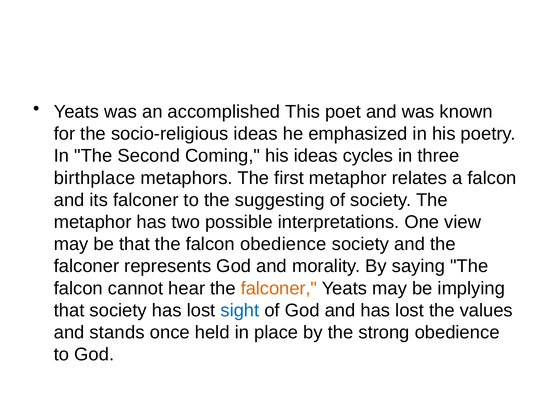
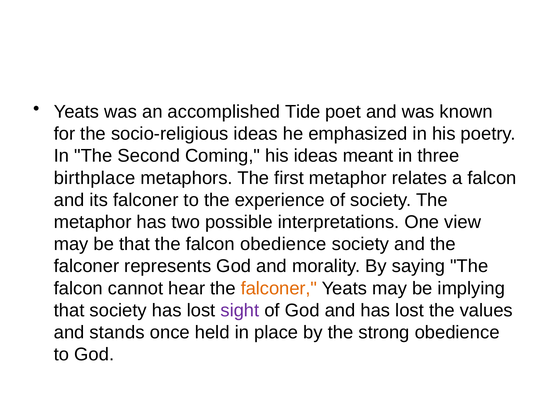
This: This -> Tide (303, 112)
cycles: cycles -> meant (368, 156)
suggesting: suggesting -> experience (280, 200)
sight colour: blue -> purple (240, 310)
